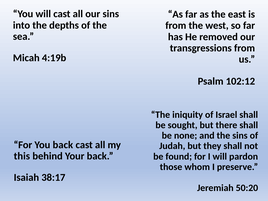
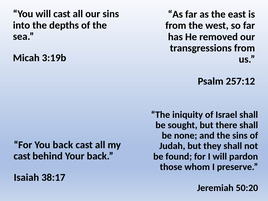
4:19b: 4:19b -> 3:19b (54, 58)
102:12: 102:12 -> 257:12 (240, 81)
this: this -> cast (22, 156)
